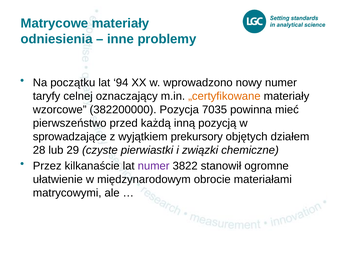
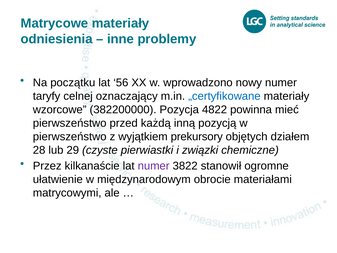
94: 94 -> 56 (121, 83)
„certyfikowane colour: orange -> blue (224, 96)
7035: 7035 -> 4822 (215, 109)
sprowadzające: sprowadzające -> pierwszeństwo (70, 136)
